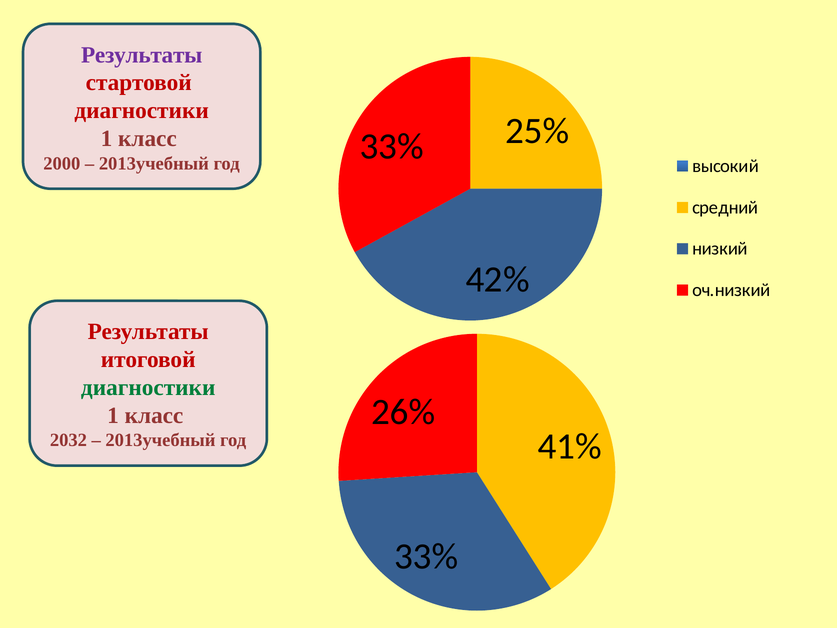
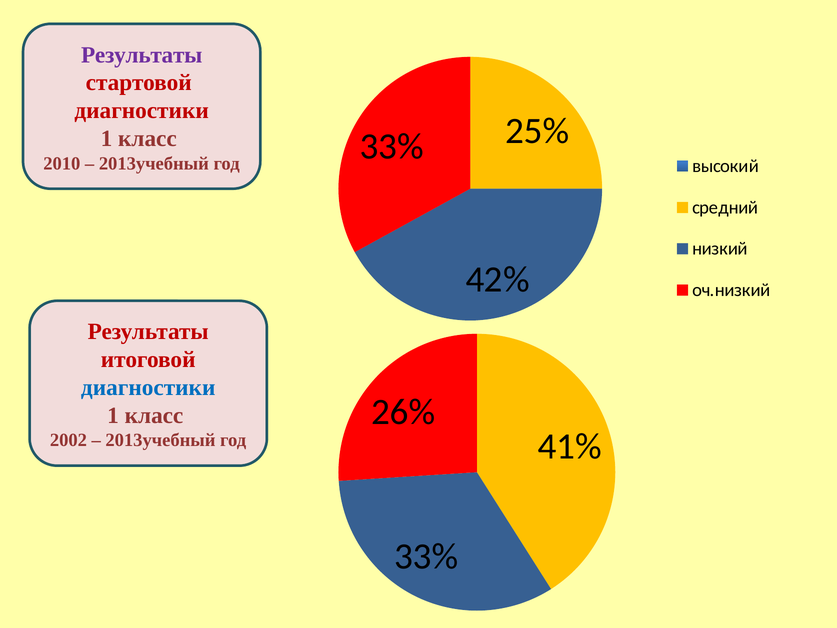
2000: 2000 -> 2010 (62, 163)
диагностики colour: green -> blue (148, 387)
2032: 2032 -> 2002 (68, 440)
